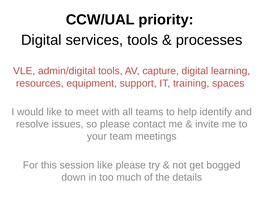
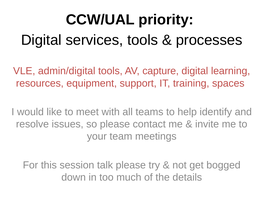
session like: like -> talk (105, 165)
